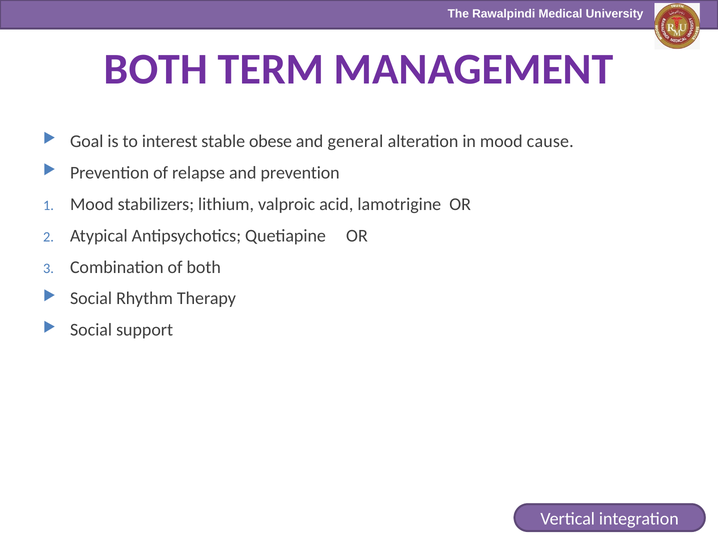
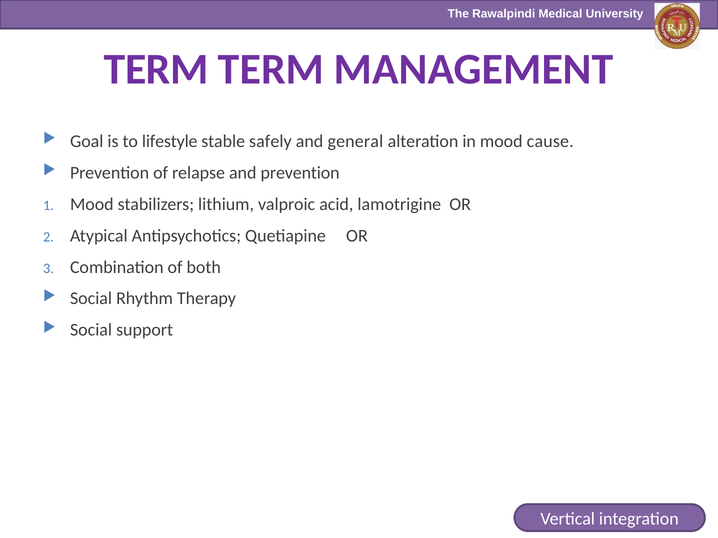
BOTH: BOTH -> TERM (156, 70)
interest: interest -> lifestyle (170, 141)
obese: obese -> safely (270, 141)
